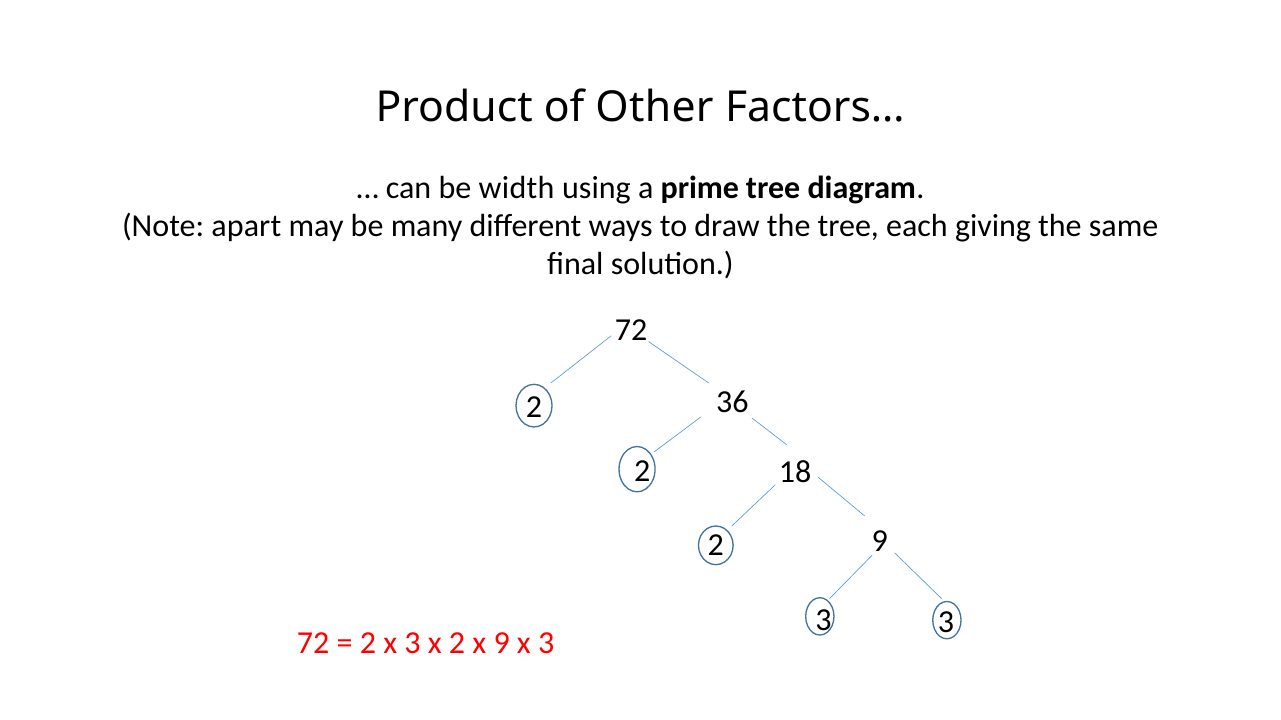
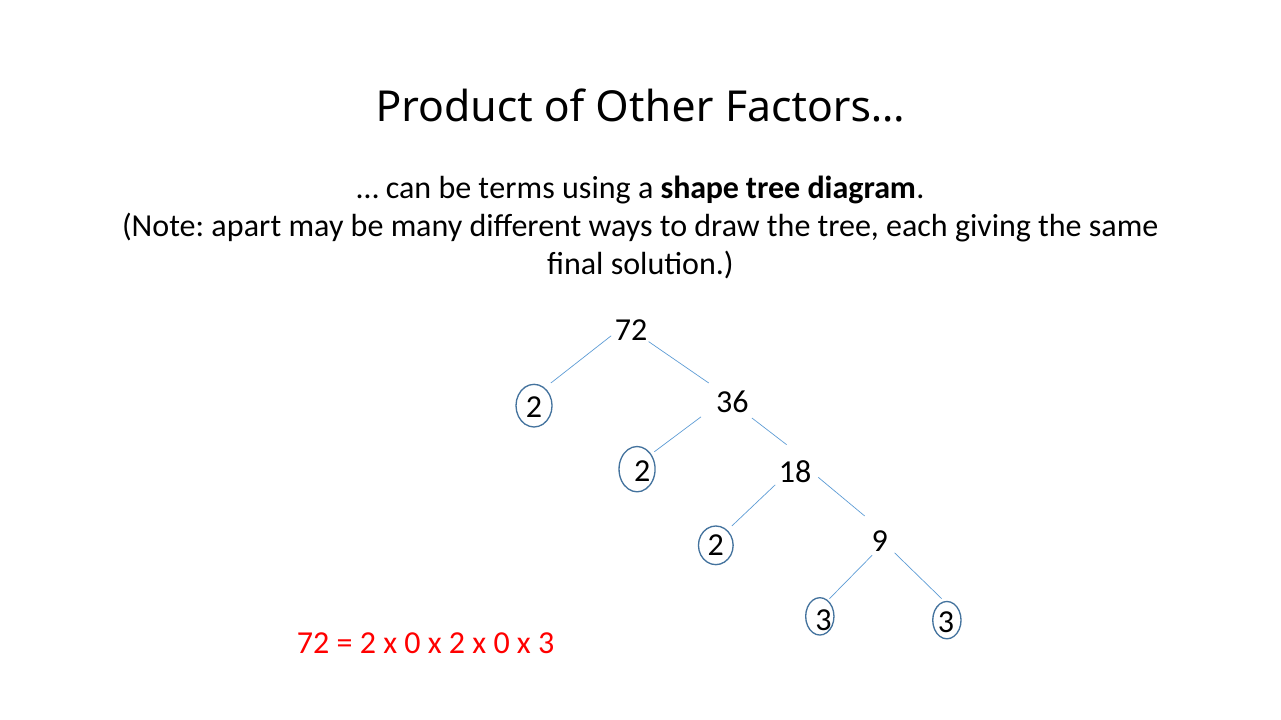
width: width -> terms (517, 188)
prime: prime -> shape (700, 188)
3: 3 -> 0 (413, 643)
x 2 x 9: 9 -> 0 (502, 643)
